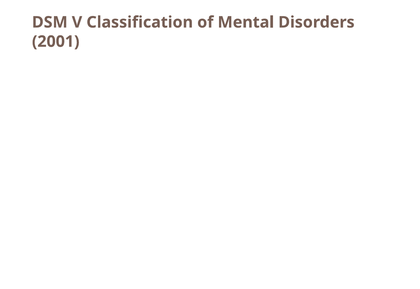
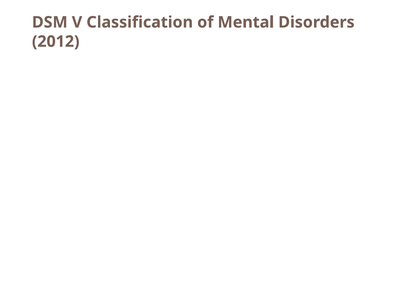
2001: 2001 -> 2012 (56, 42)
